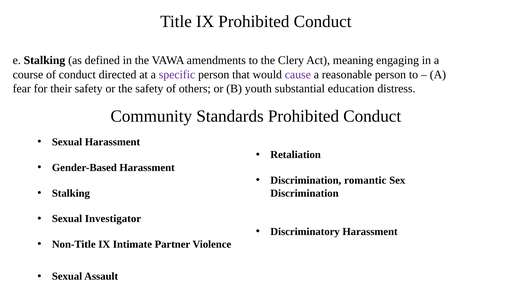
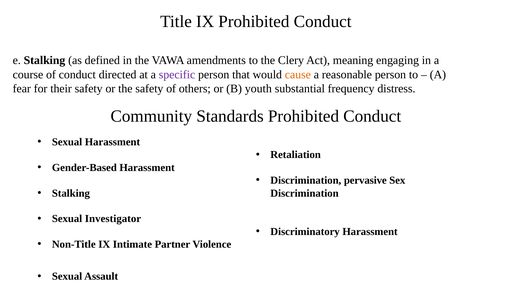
cause colour: purple -> orange (298, 74)
education: education -> frequency (351, 89)
romantic: romantic -> pervasive (365, 180)
